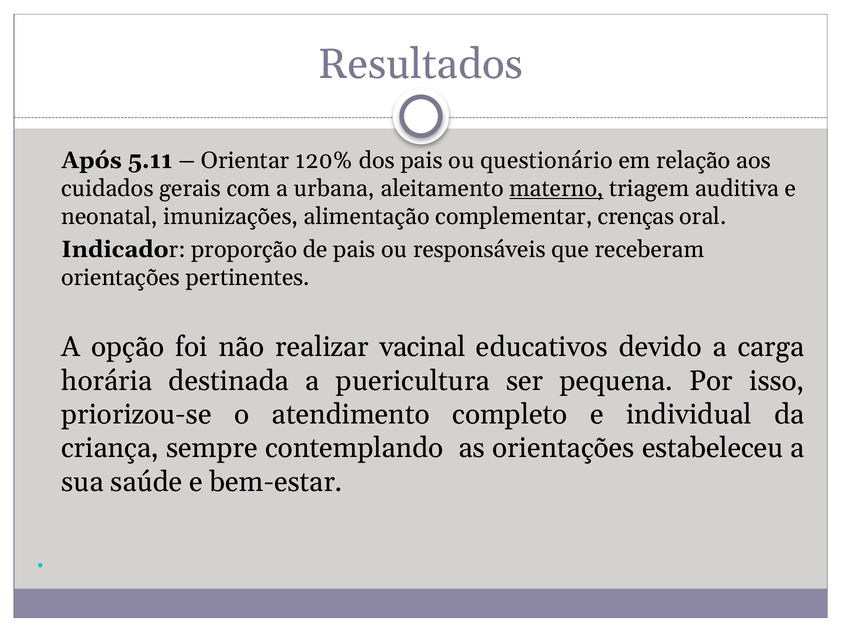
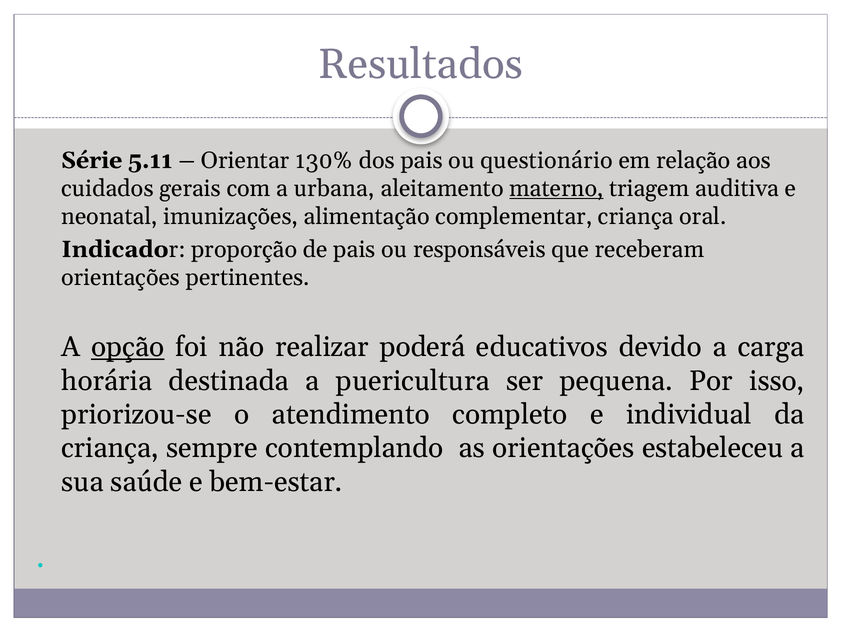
Após: Após -> Série (92, 160)
120%: 120% -> 130% (324, 160)
complementar crenças: crenças -> criança (636, 216)
opção underline: none -> present (128, 347)
vacinal: vacinal -> poderá (422, 347)
